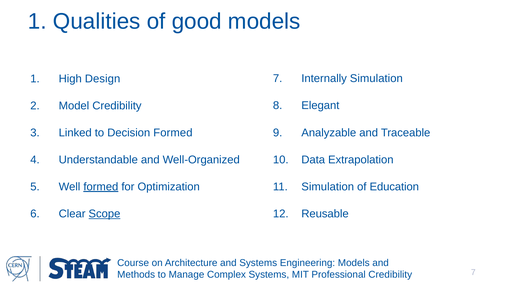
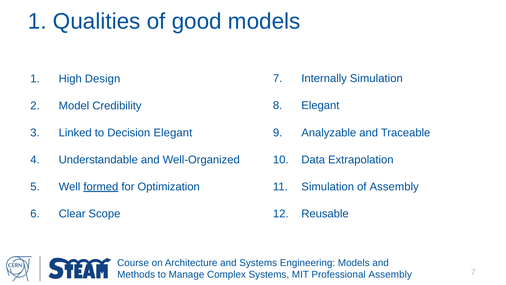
Decision Formed: Formed -> Elegant (173, 132)
of Education: Education -> Assembly (394, 186)
Scope underline: present -> none (104, 213)
Professional Credibility: Credibility -> Assembly (390, 274)
